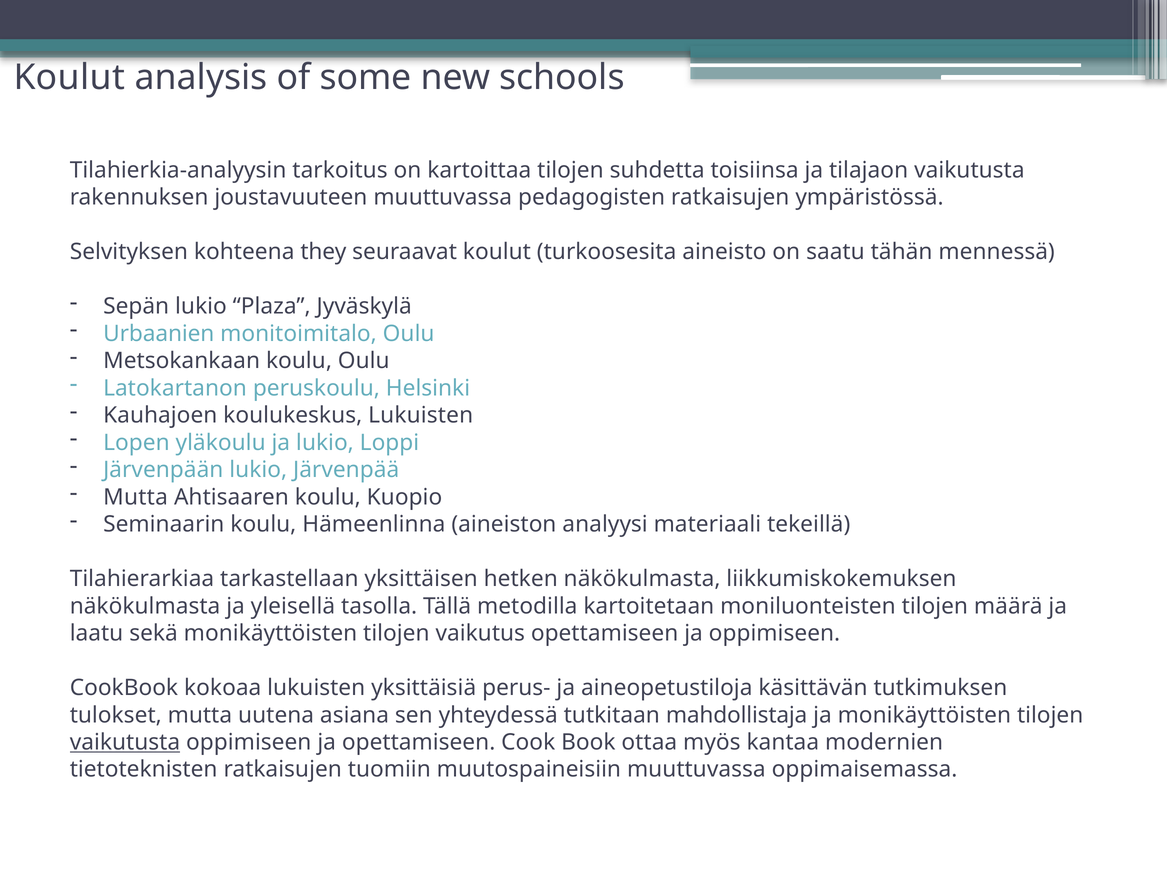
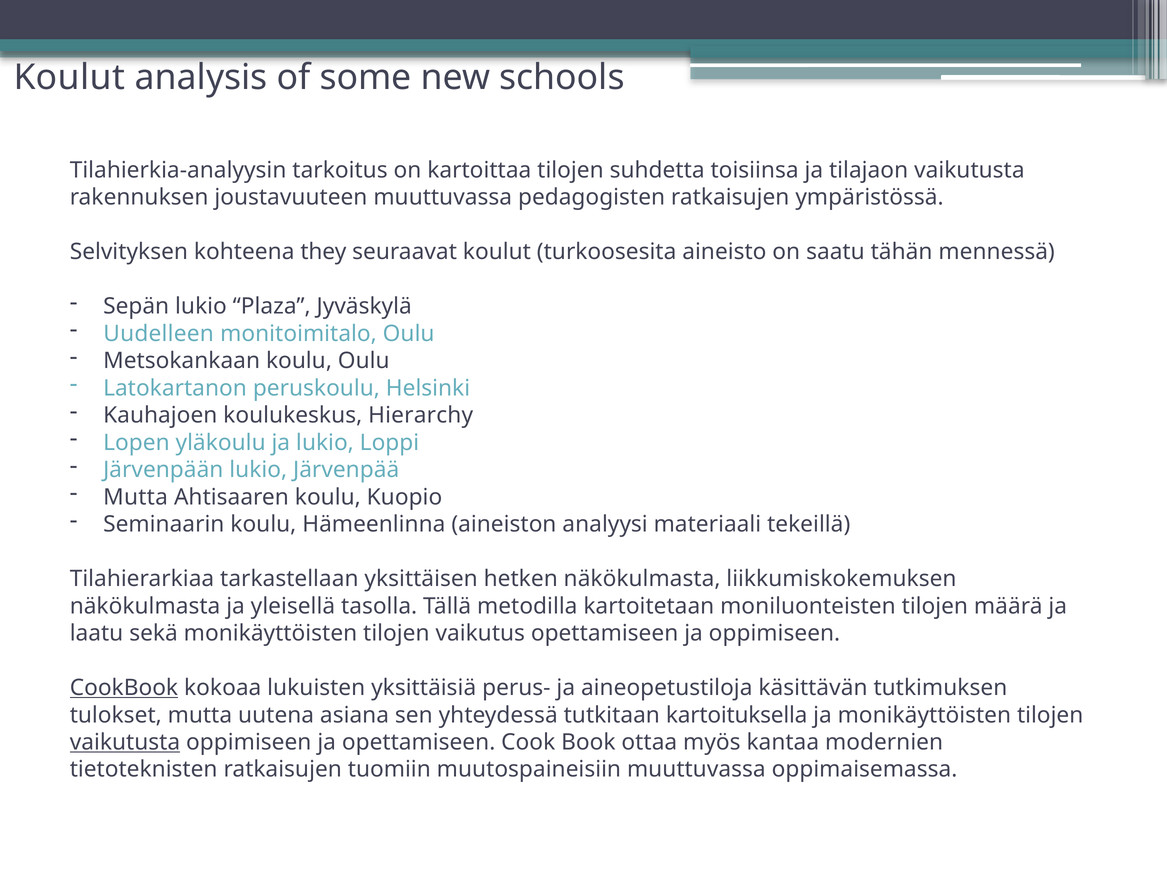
Urbaanien: Urbaanien -> Uudelleen (159, 334)
koulukeskus Lukuisten: Lukuisten -> Hierarchy (421, 416)
CookBook underline: none -> present (124, 688)
mahdollistaja: mahdollistaja -> kartoituksella (737, 715)
